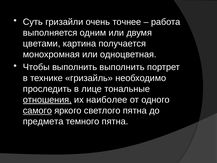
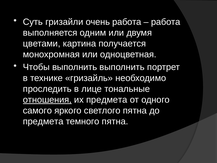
очень точнее: точнее -> работа (127, 22)
их наиболее: наиболее -> предмета (107, 100)
самого underline: present -> none (37, 110)
